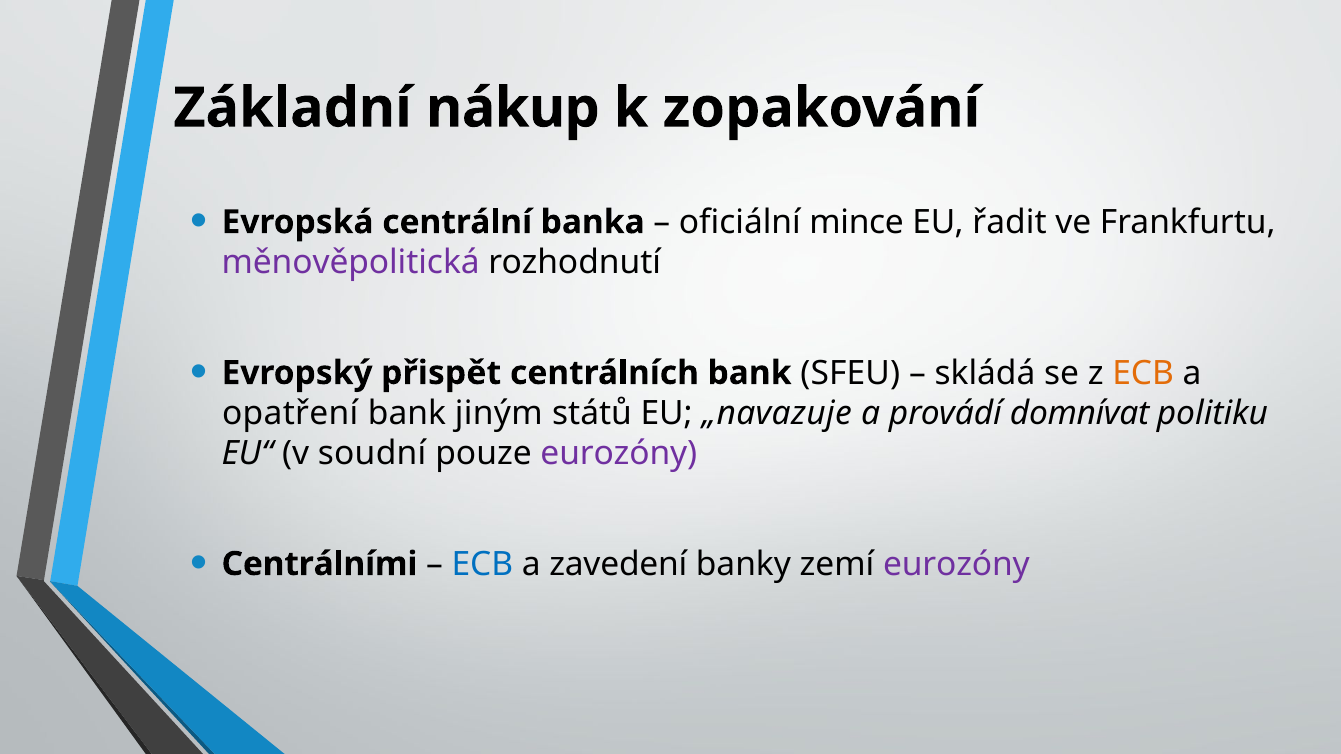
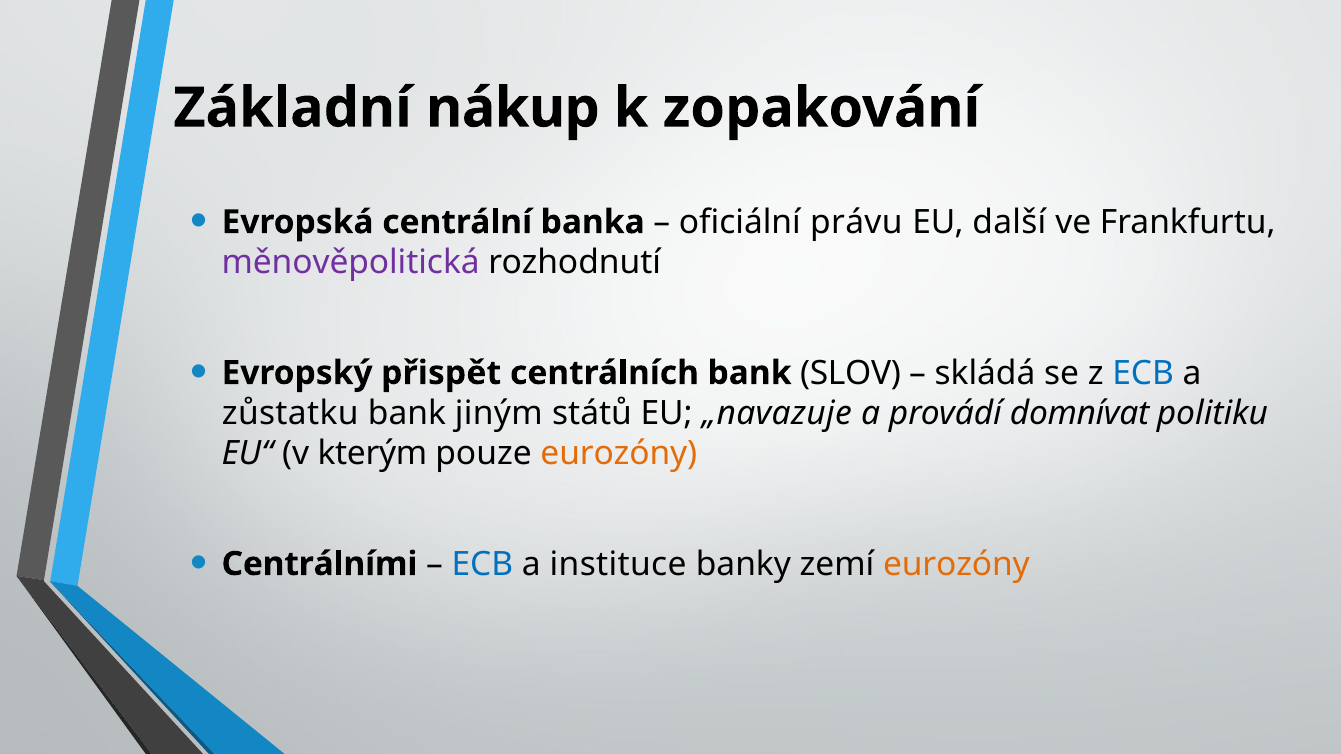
mince: mince -> právu (856, 222)
řadit: řadit -> další (1009, 222)
SFEU: SFEU -> SLOV (851, 373)
ECB colour: orange -> blue (1143, 373)
opatření: opatření -> zůstatku (290, 413)
soudní: soudní -> kterým (372, 454)
eurozóny colour: purple -> orange (619, 454)
zavedení: zavedení -> instituce (618, 564)
eurozóny colour: purple -> orange (956, 564)
